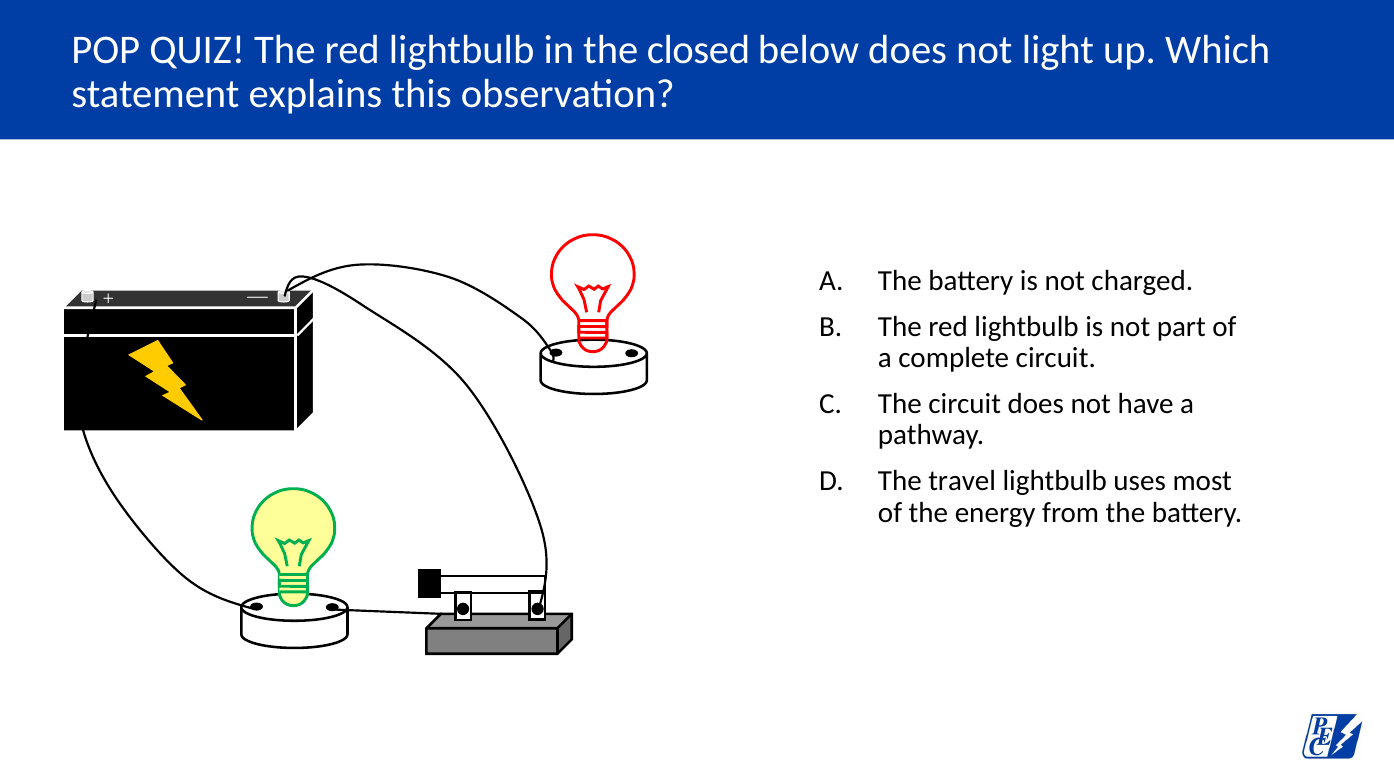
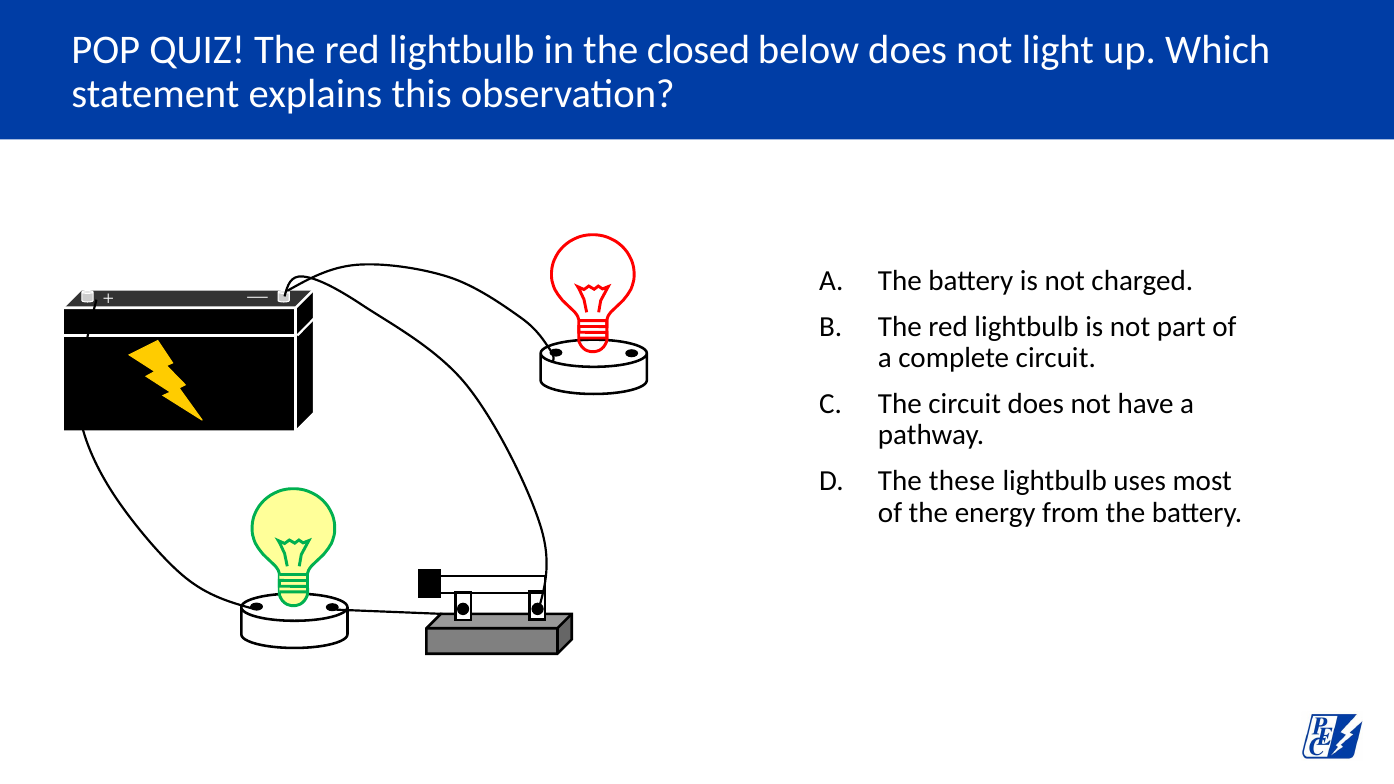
travel: travel -> these (962, 481)
